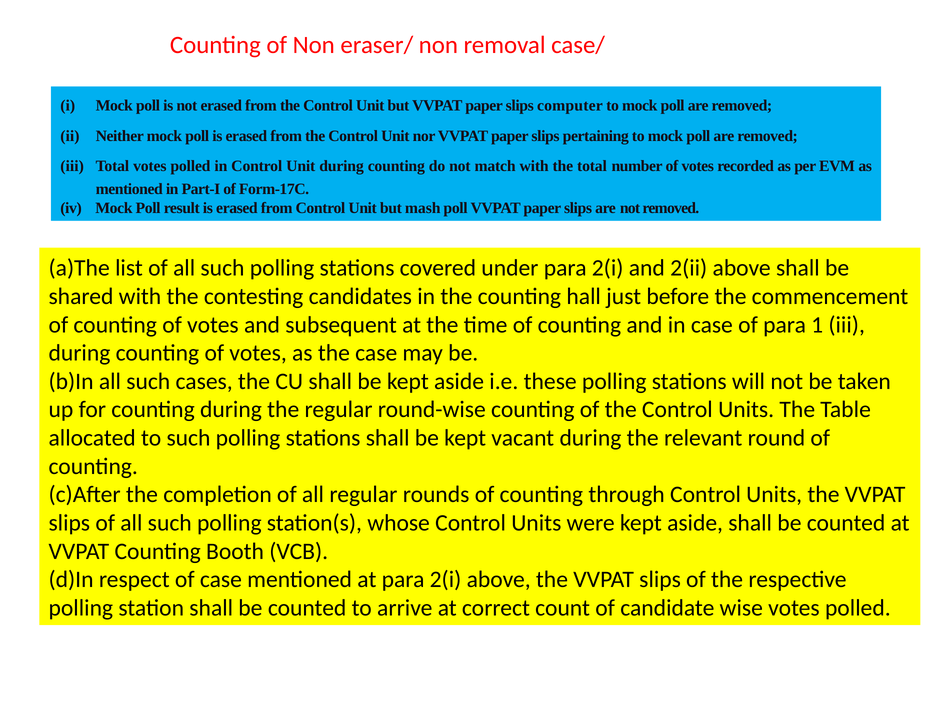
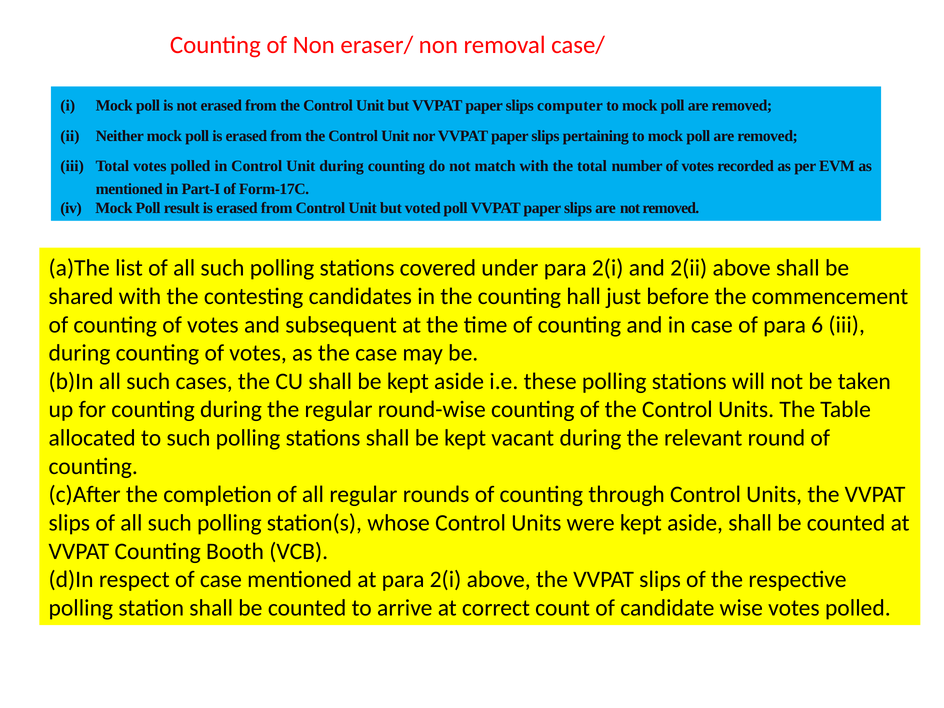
mash: mash -> voted (423, 208)
1: 1 -> 6 (817, 325)
